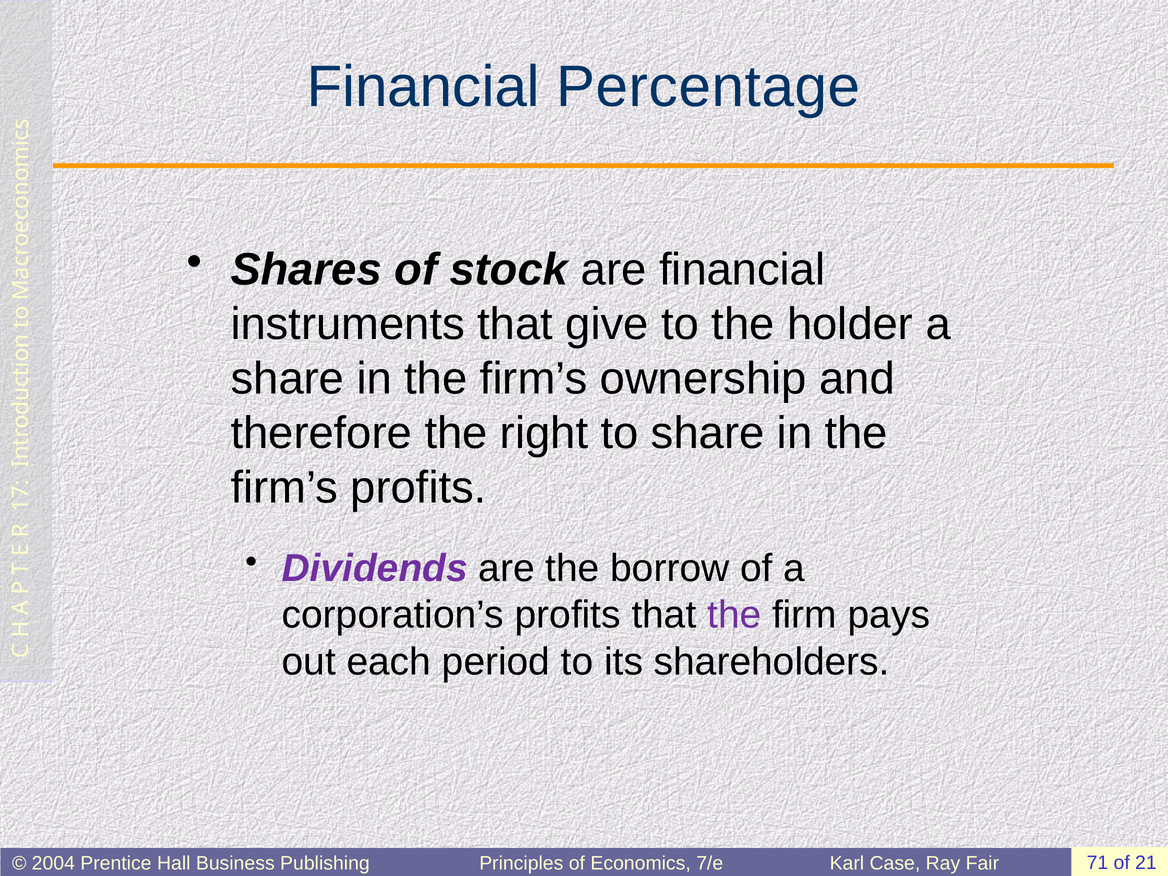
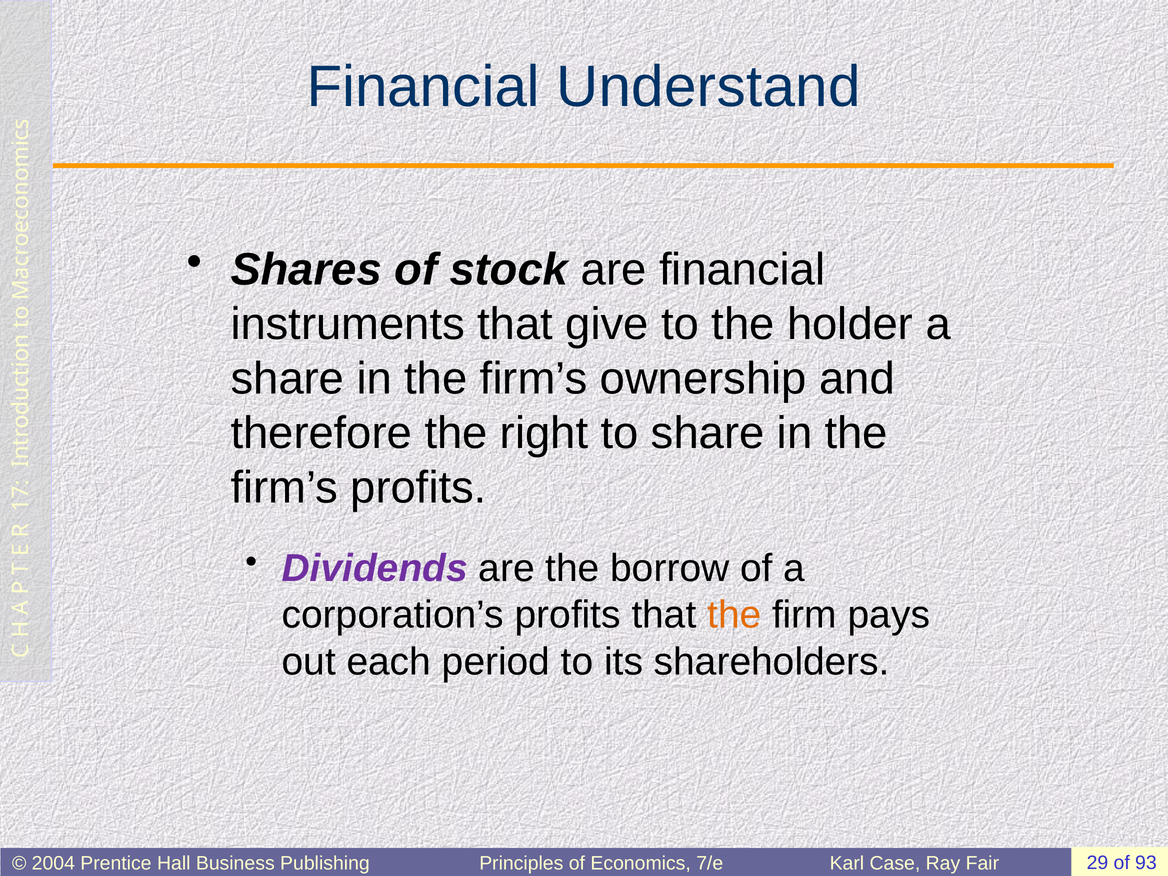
Percentage: Percentage -> Understand (708, 87)
the colour: purple -> orange (734, 615)
71: 71 -> 29 (1097, 863)
21: 21 -> 93 (1146, 863)
